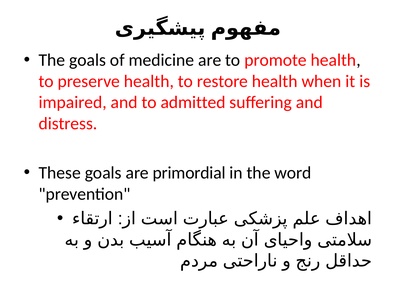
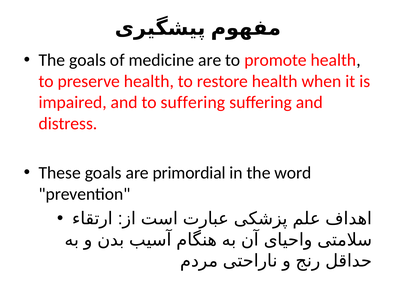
to admitted: admitted -> suffering (193, 102)
